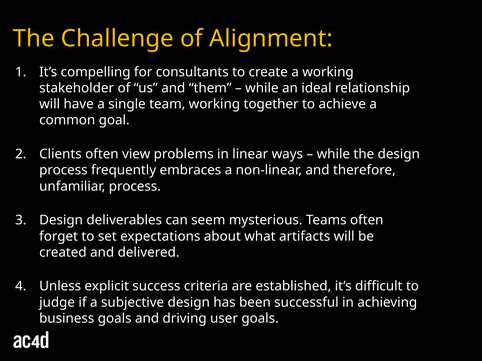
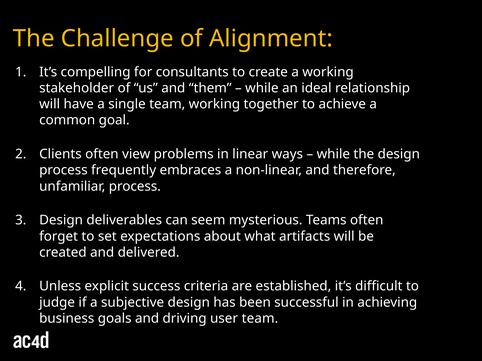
user goals: goals -> team (260, 319)
